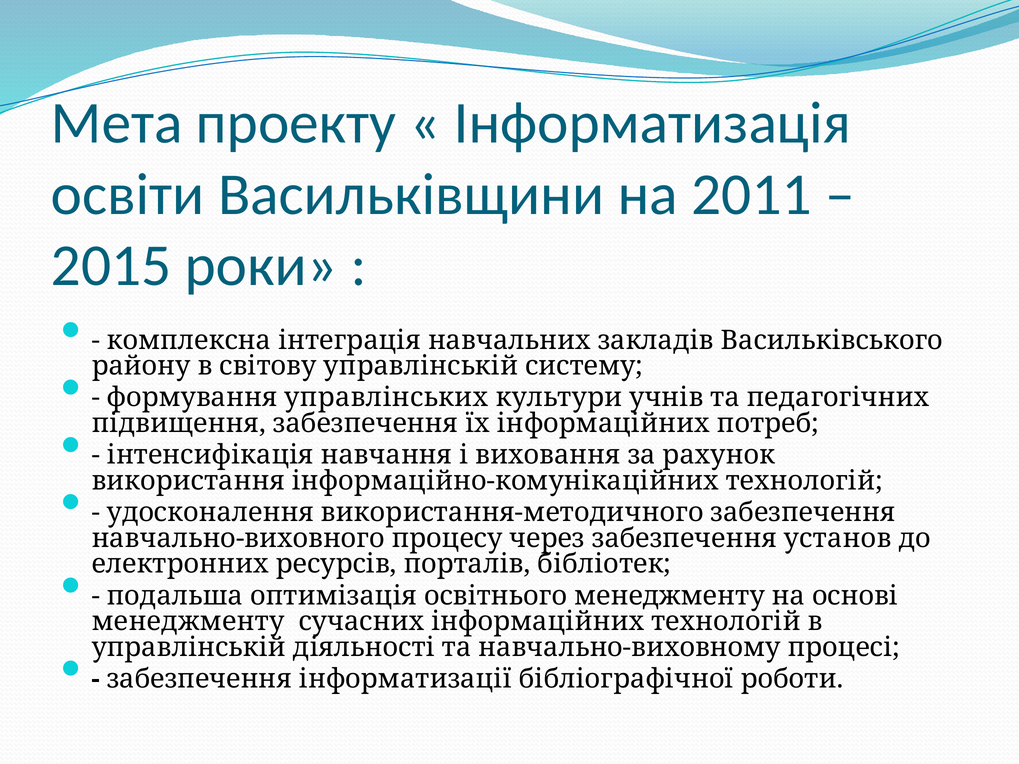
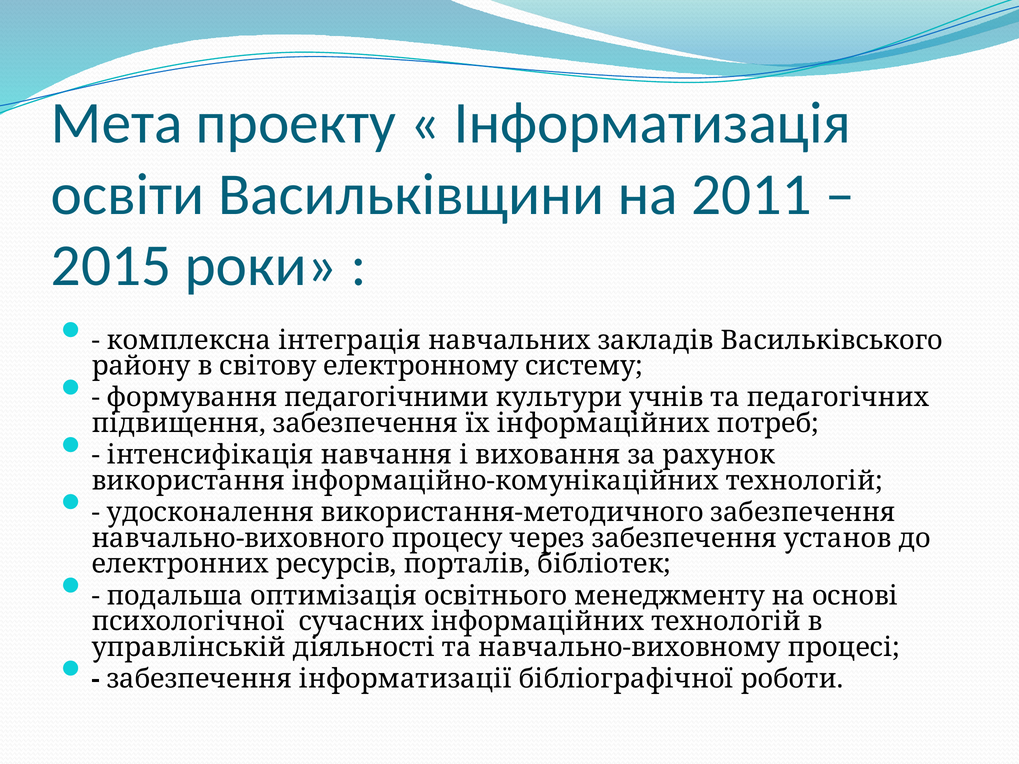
світову управлінській: управлінській -> електронному (421, 366)
управлінських: управлінських -> педагогічними (387, 398)
менеджменту: менеджменту -> психологічної (188, 622)
